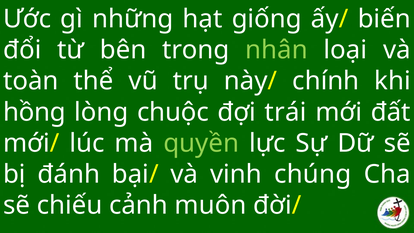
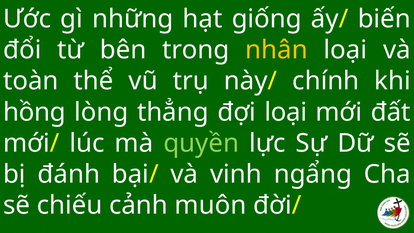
nhân colour: light green -> yellow (277, 50)
chuộc: chuộc -> thẳng (173, 112)
đợi trái: trái -> loại (286, 112)
chúng: chúng -> ngẩng (313, 174)
